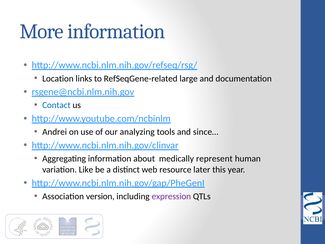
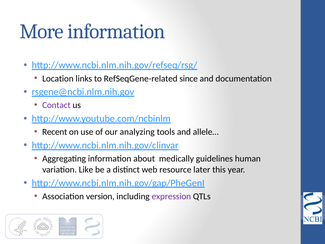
large: large -> since (189, 78)
Contact colour: blue -> purple (56, 105)
Andrei: Andrei -> Recent (55, 132)
since…: since… -> allele… (206, 132)
represent: represent -> guidelines (214, 159)
